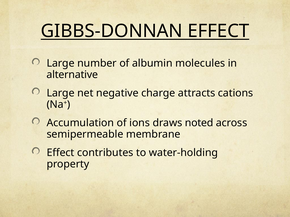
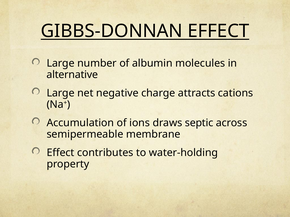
noted: noted -> septic (199, 123)
